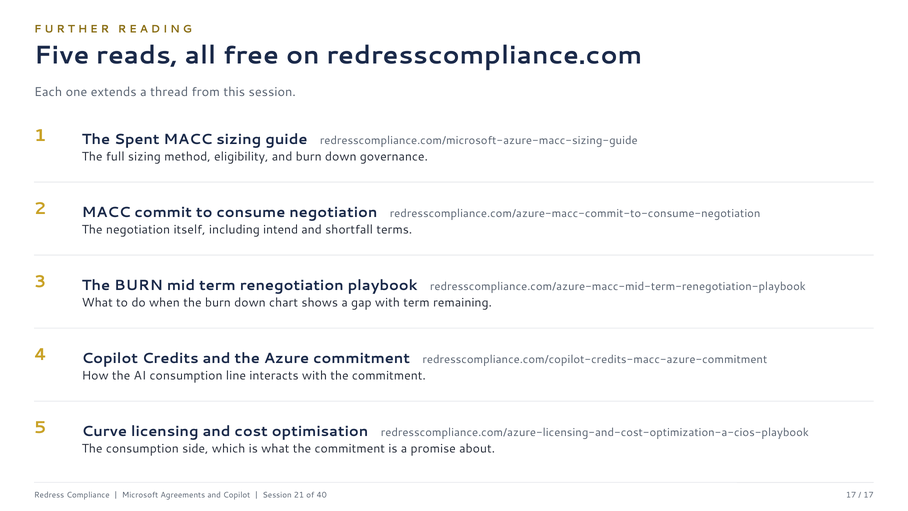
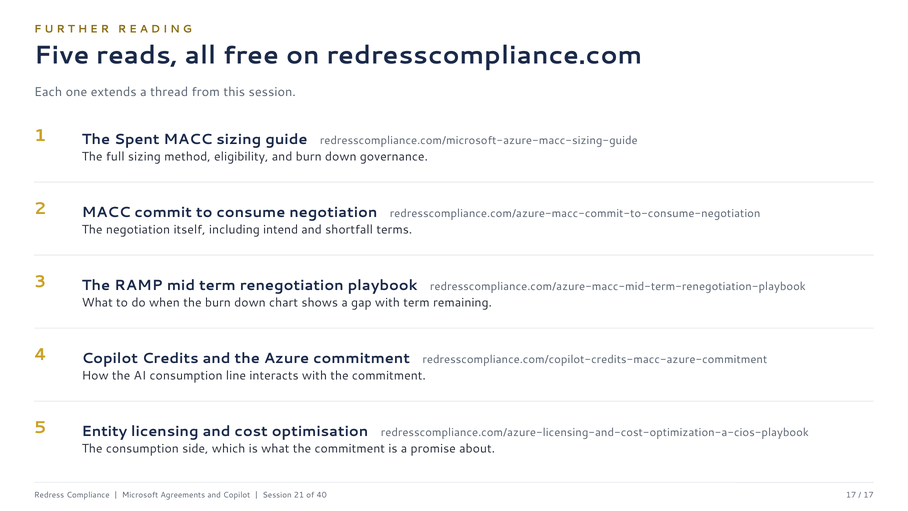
3 The BURN: BURN -> RAMP (138, 285)
Curve: Curve -> Entity (104, 431)
